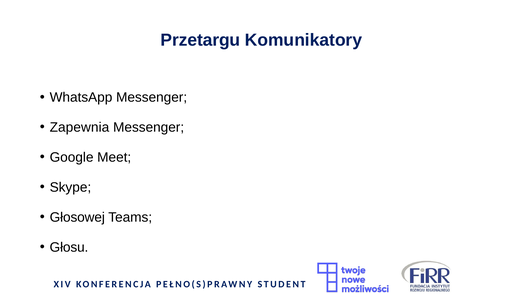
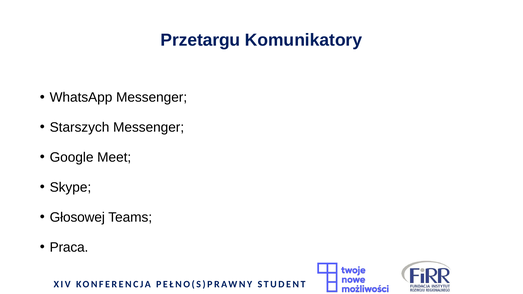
Zapewnia: Zapewnia -> Starszych (80, 128)
Głosu: Głosu -> Praca (69, 247)
